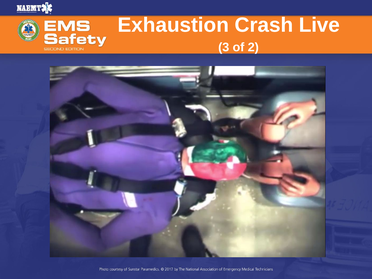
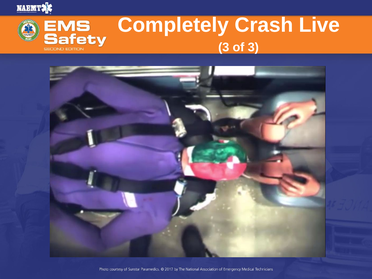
Exhaustion: Exhaustion -> Completely (173, 25)
of 2: 2 -> 3 (253, 47)
